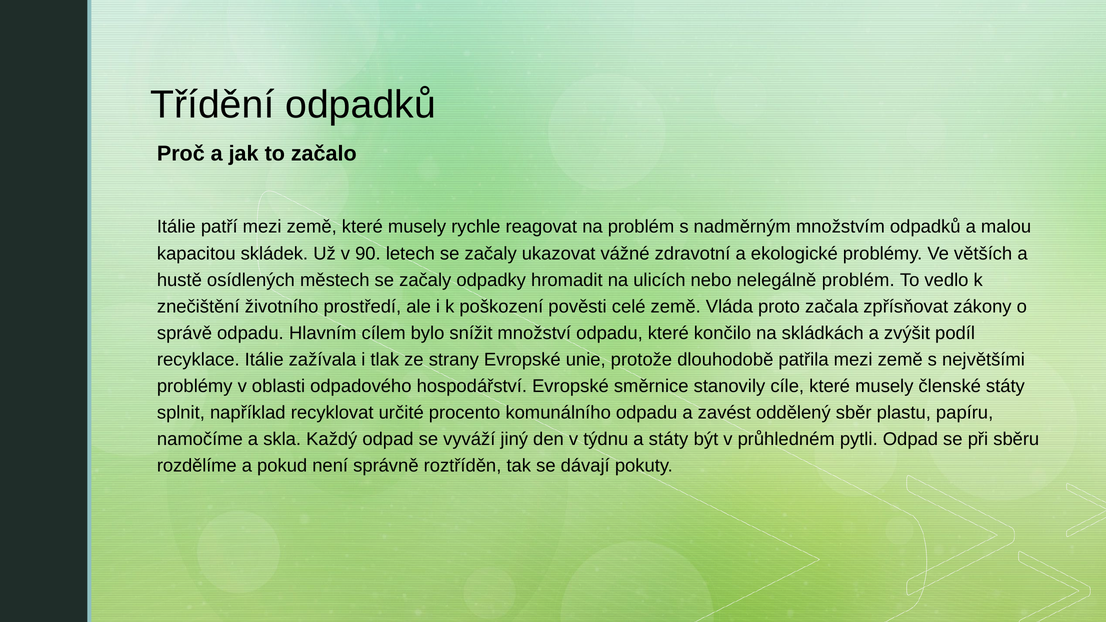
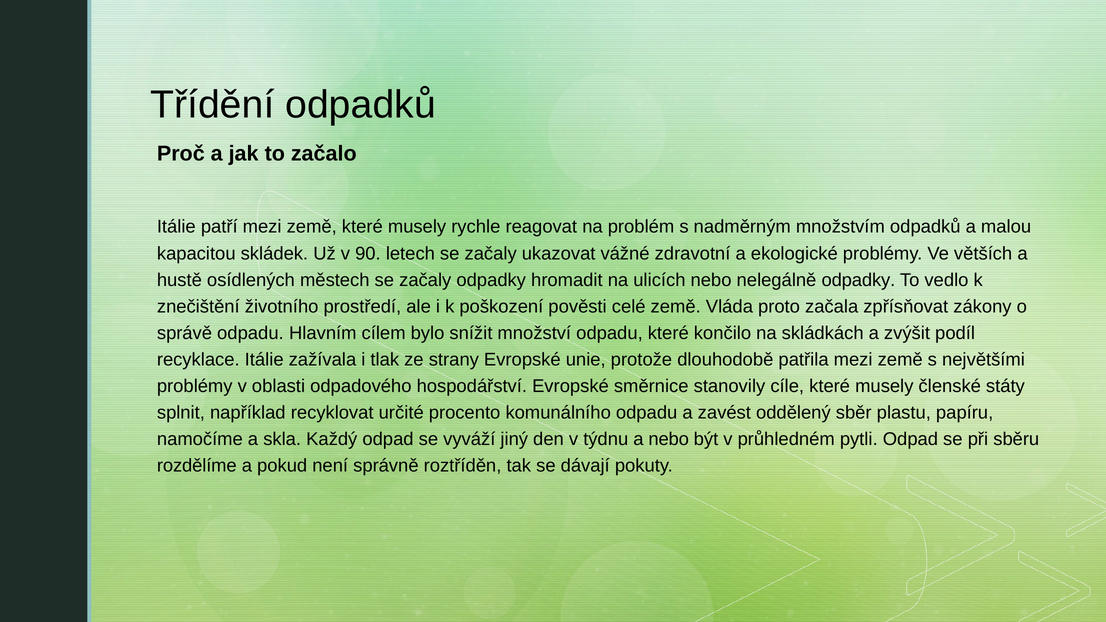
nelegálně problém: problém -> odpadky (858, 280)
a státy: státy -> nebo (669, 439)
